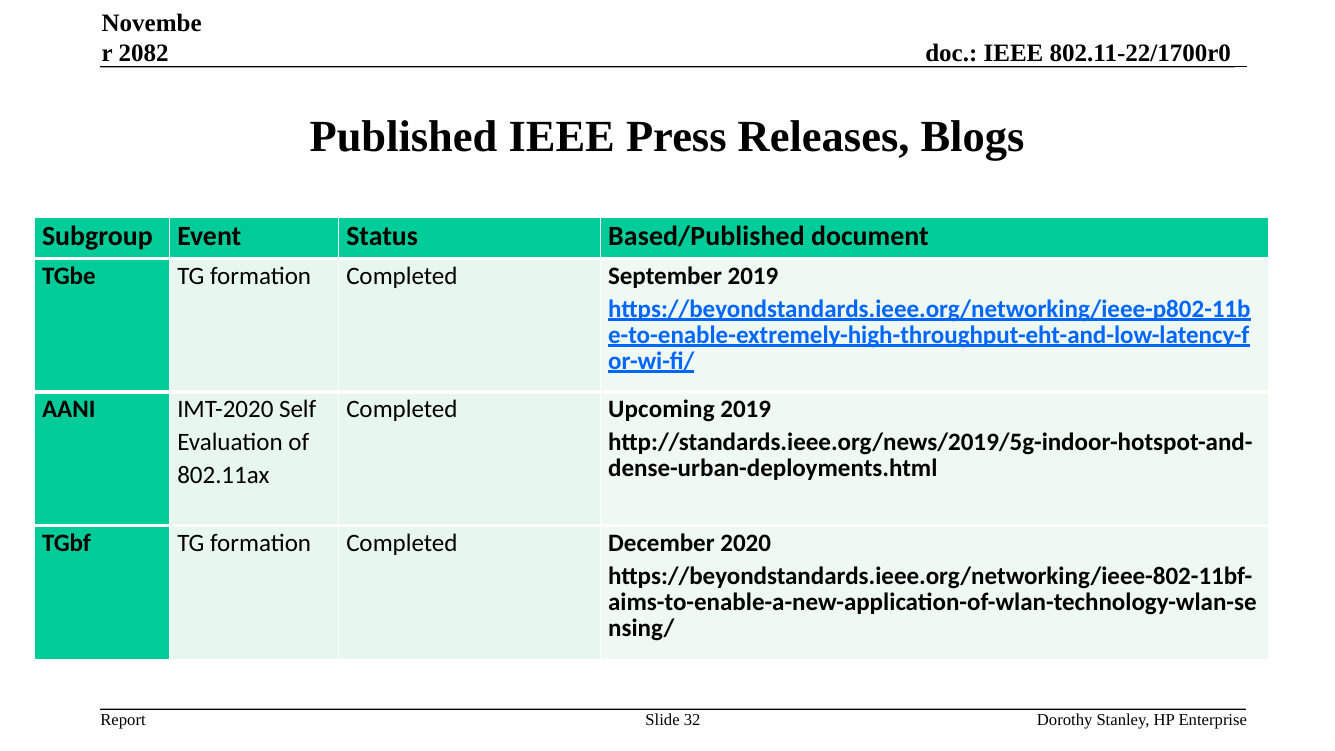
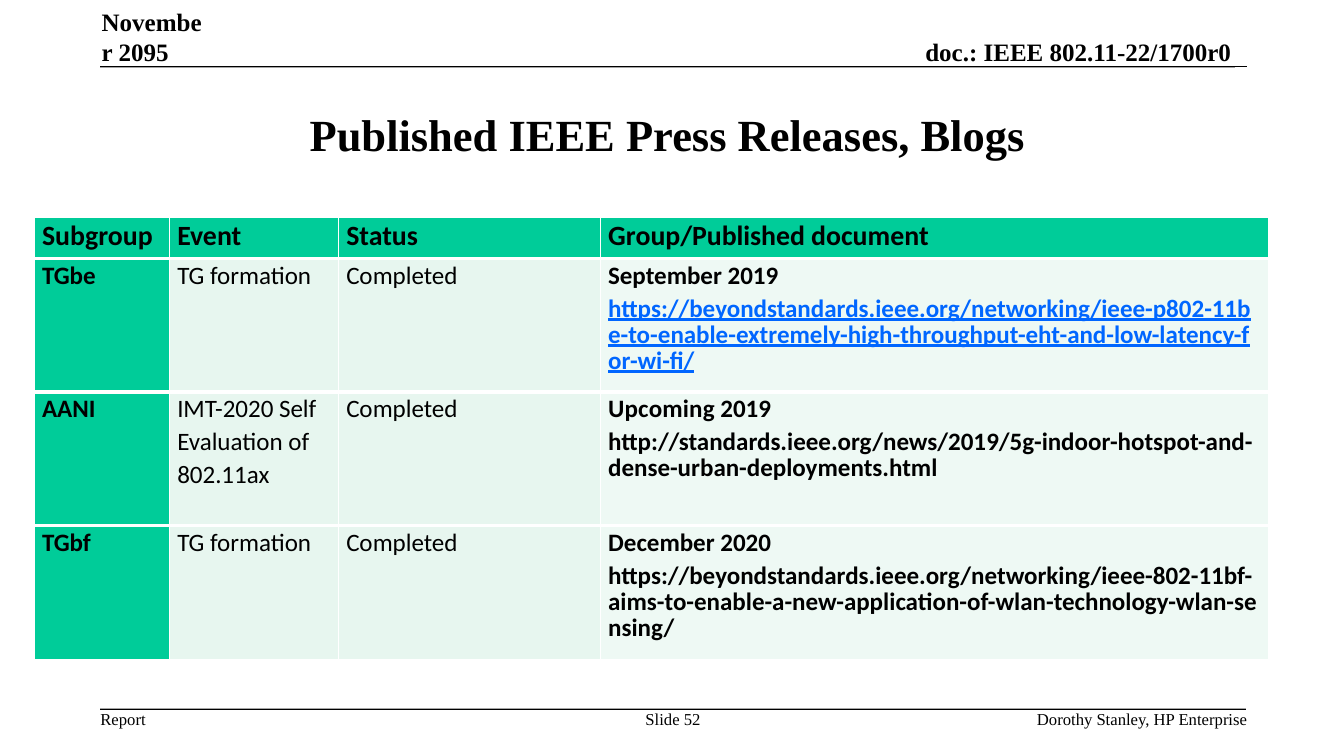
2082: 2082 -> 2095 (144, 53)
Based/Published: Based/Published -> Group/Published (707, 237)
32: 32 -> 52 (692, 720)
